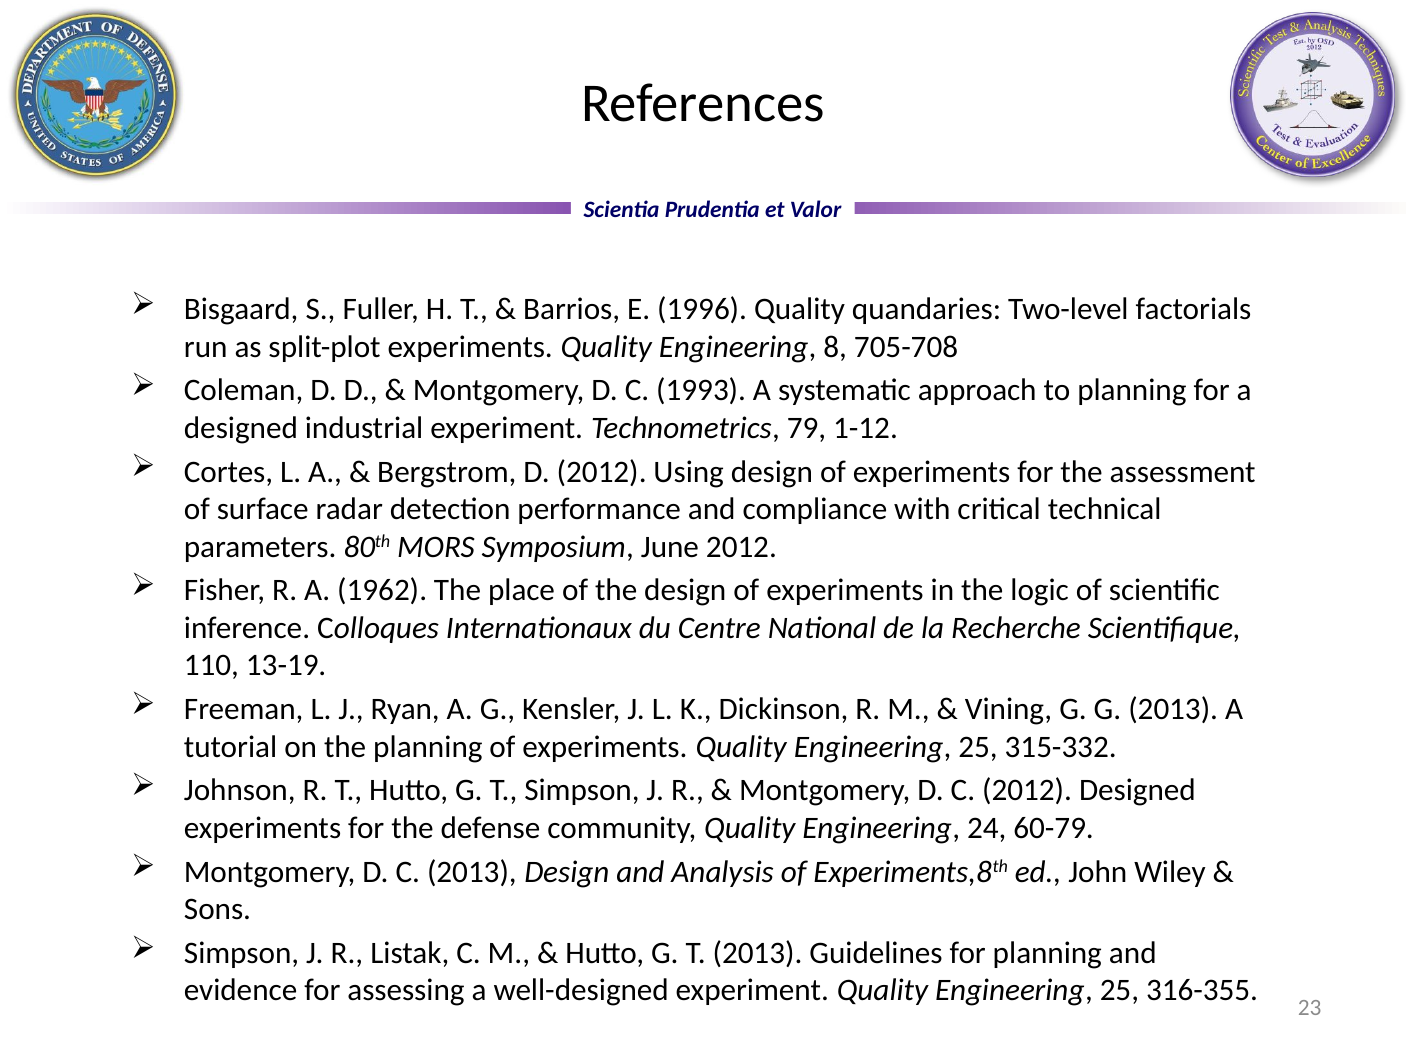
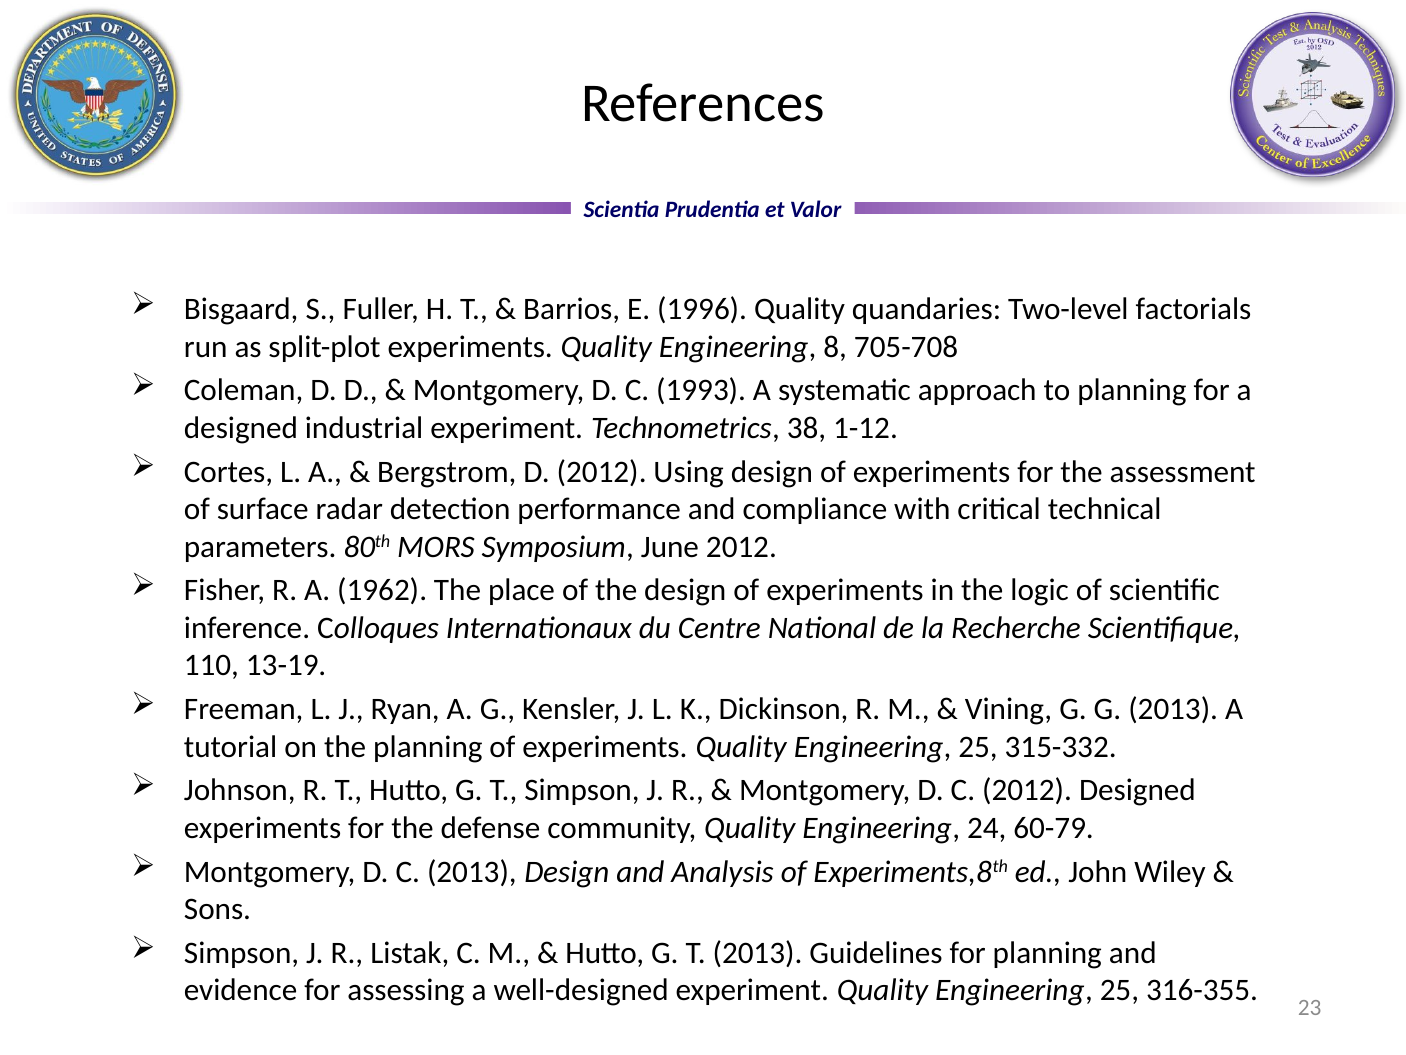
79: 79 -> 38 (807, 428)
